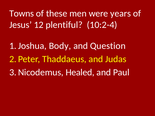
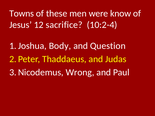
years: years -> know (121, 13)
plentiful: plentiful -> sacrifice (64, 25)
Healed: Healed -> Wrong (80, 72)
